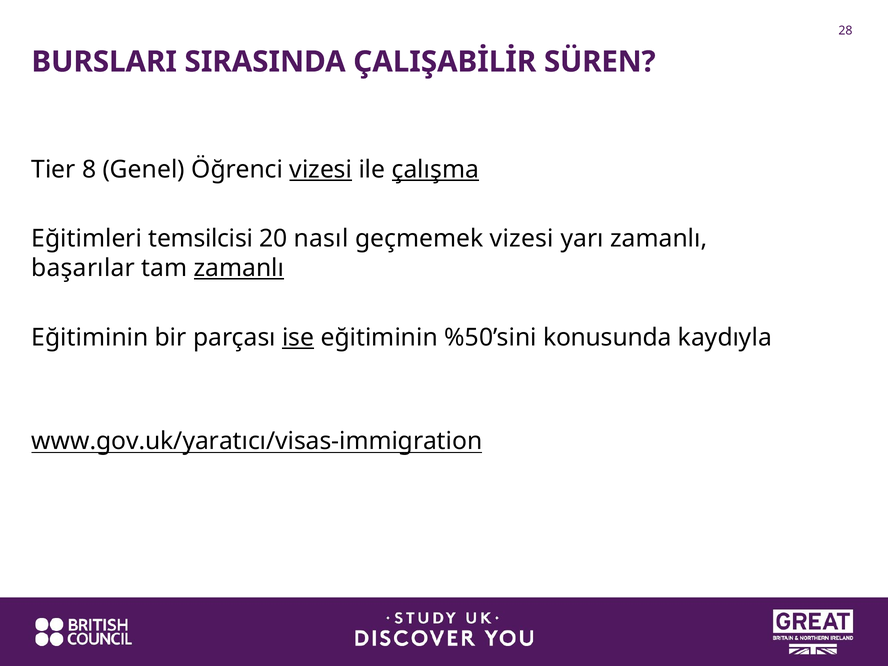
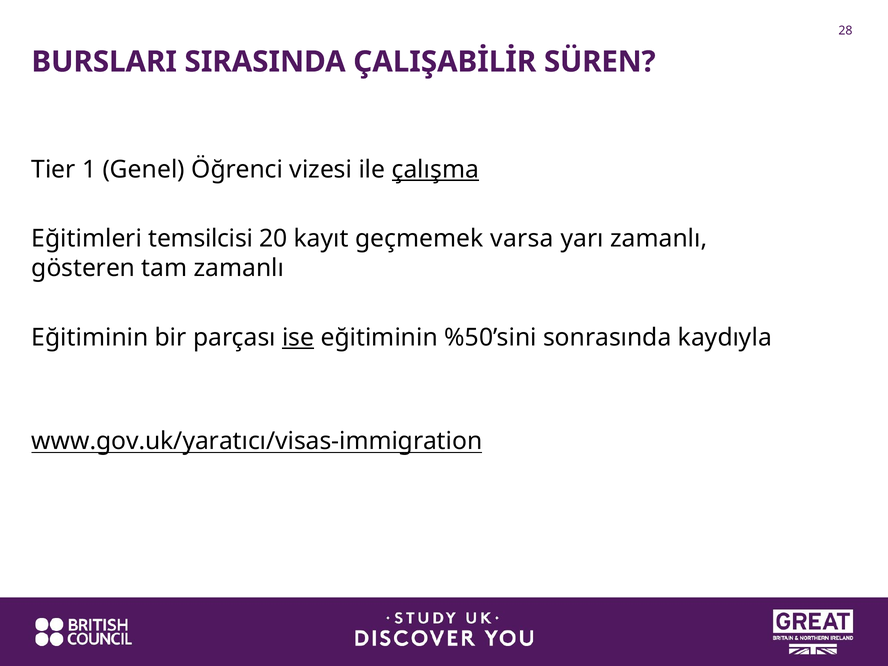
8: 8 -> 1 (89, 170)
vizesi underline: present -> none (321, 170)
nasıl: nasıl -> kayıt (321, 239)
geçmemek vizesi: vizesi -> varsa (522, 239)
başarılar: başarılar -> gösteren (83, 268)
zamanlı underline: present -> none (239, 268)
konusunda: konusunda -> sonrasında (607, 337)
